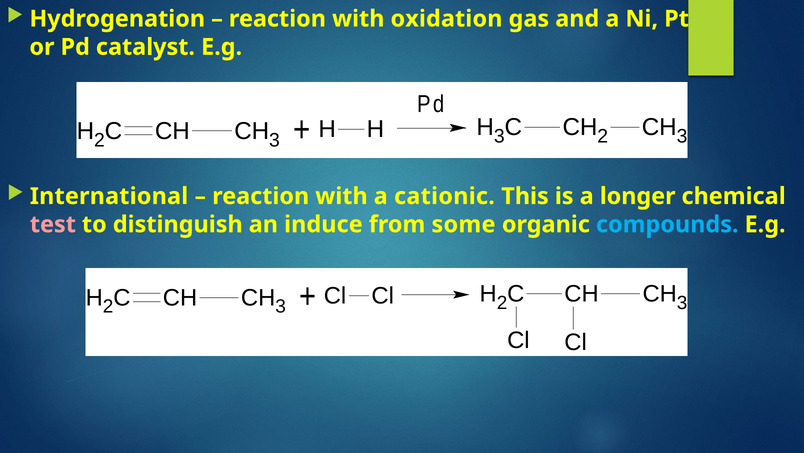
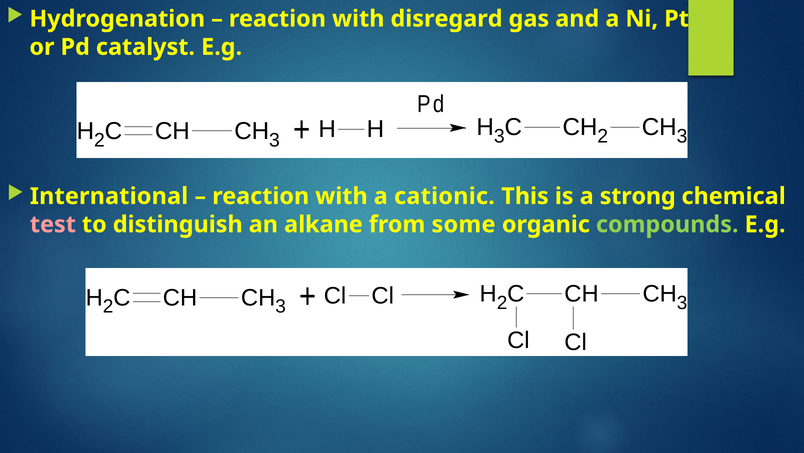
oxidation: oxidation -> disregard (447, 19)
longer: longer -> strong (638, 196)
induce: induce -> alkane (323, 224)
compounds colour: light blue -> light green (667, 224)
